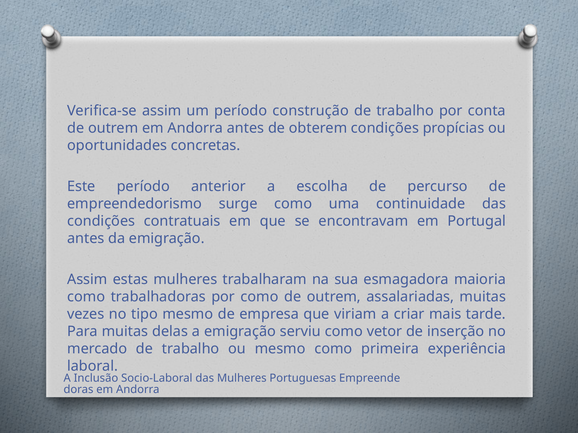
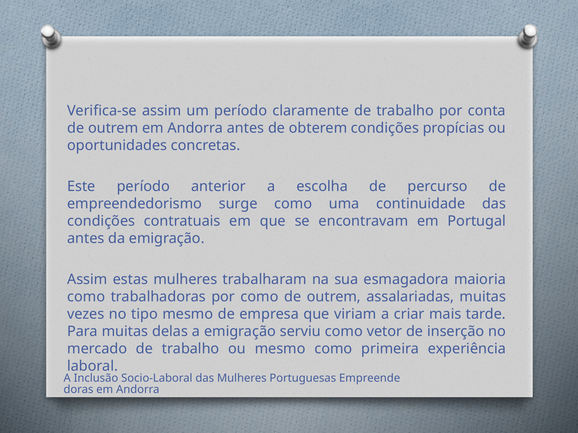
construção: construção -> claramente (311, 111)
